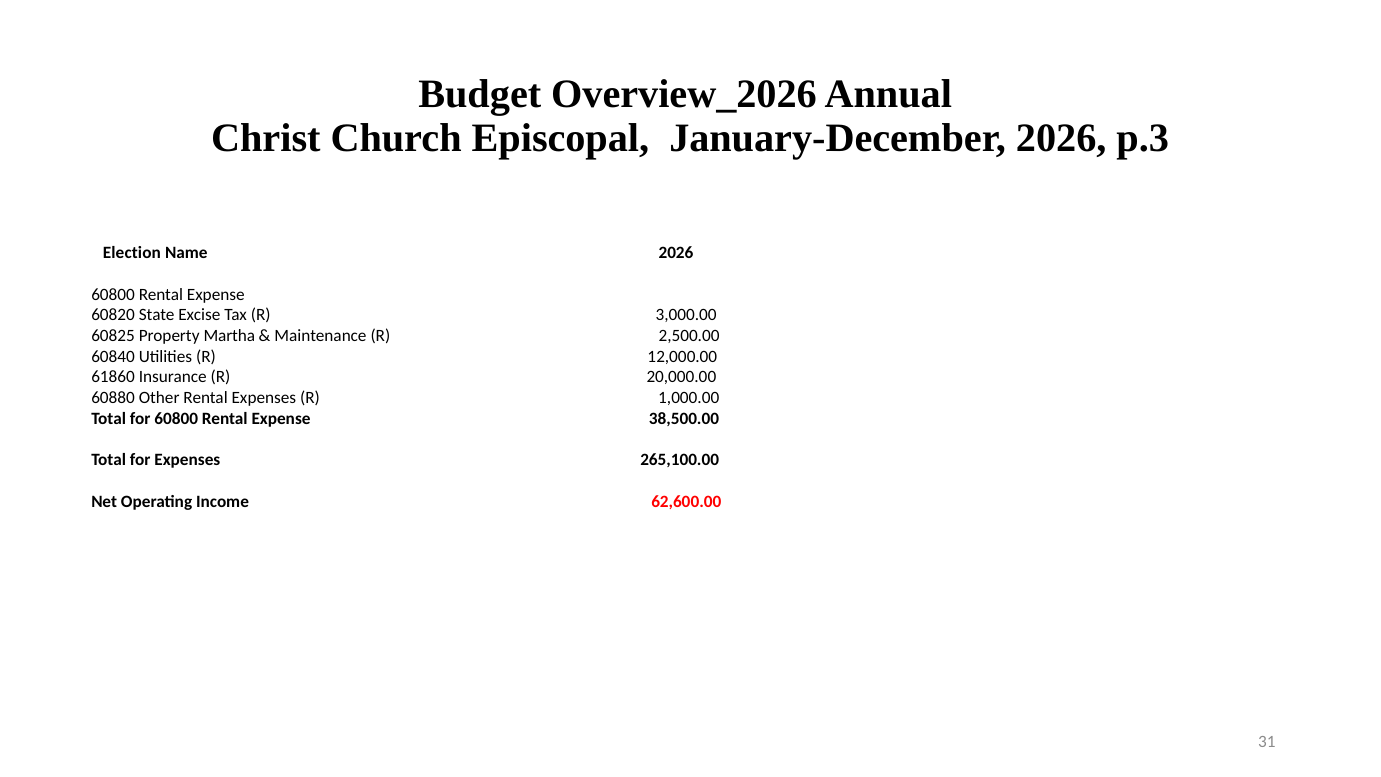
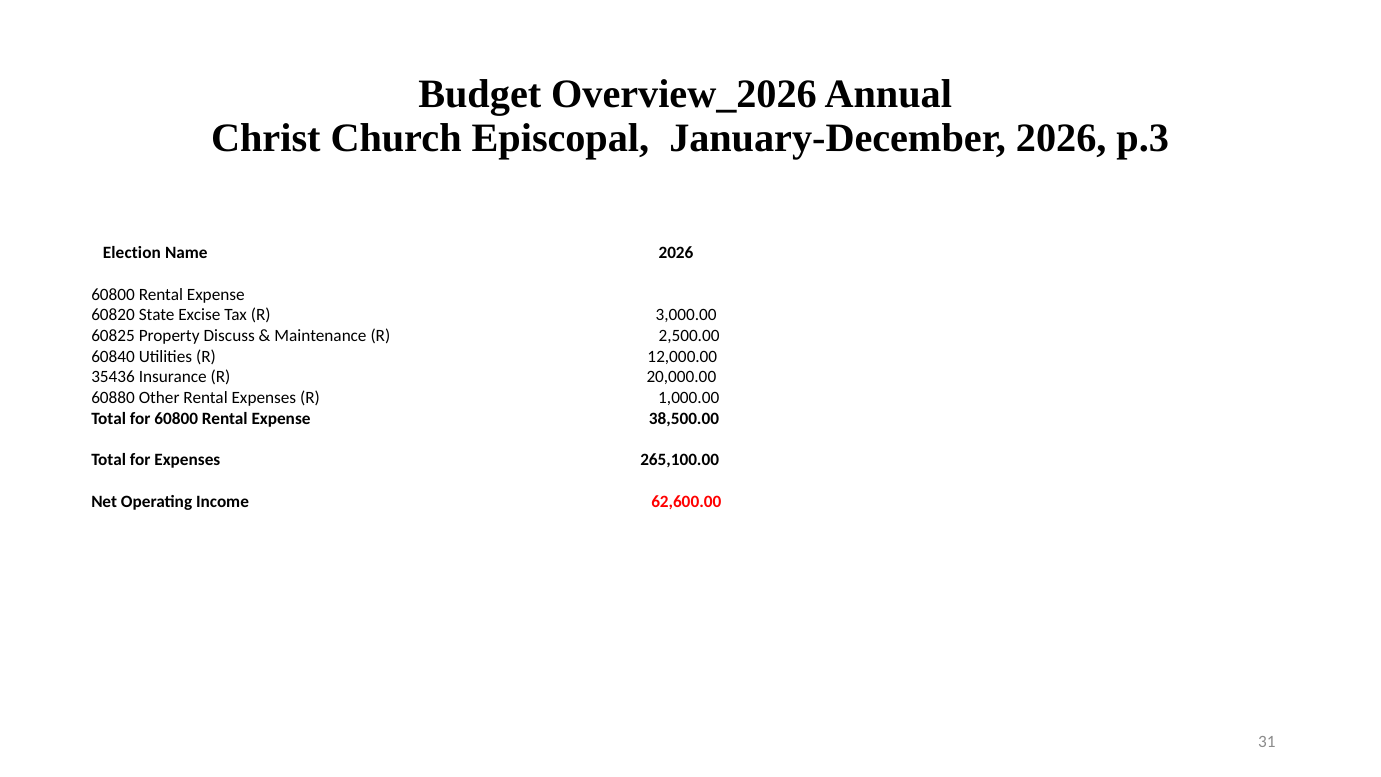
Martha: Martha -> Discuss (229, 336)
61860: 61860 -> 35436 (113, 377)
